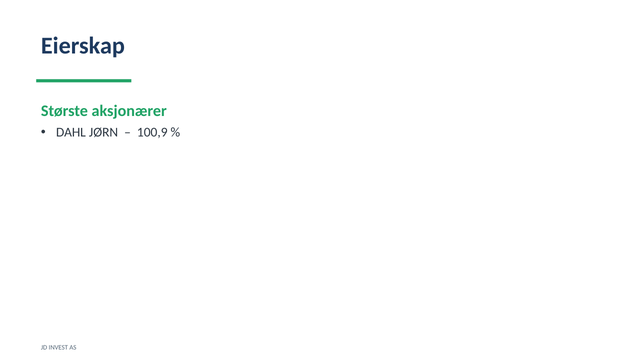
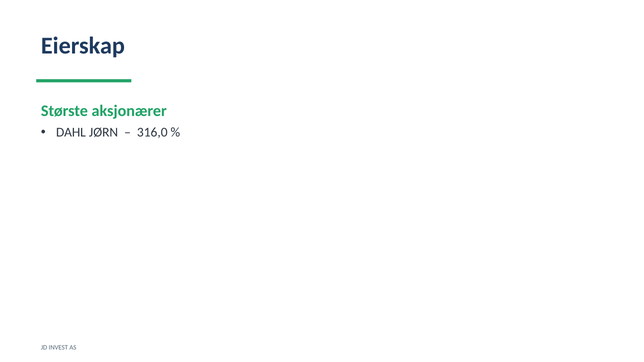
100,9: 100,9 -> 316,0 (152, 132)
